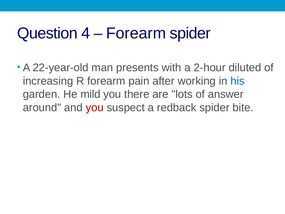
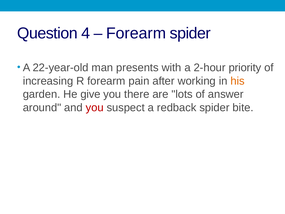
diluted: diluted -> priority (245, 68)
his colour: blue -> orange (238, 81)
mild: mild -> give (90, 94)
